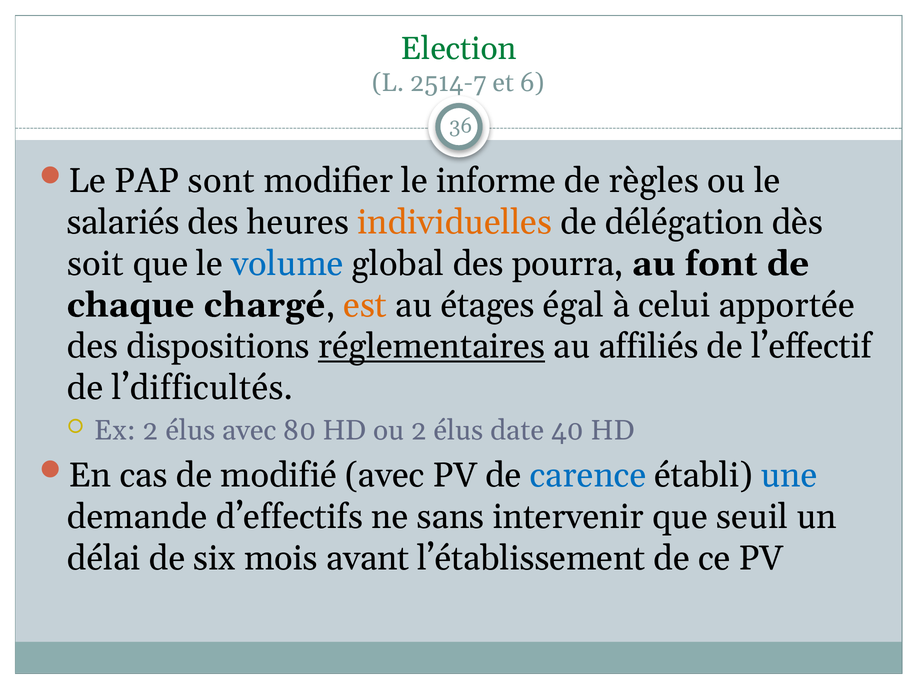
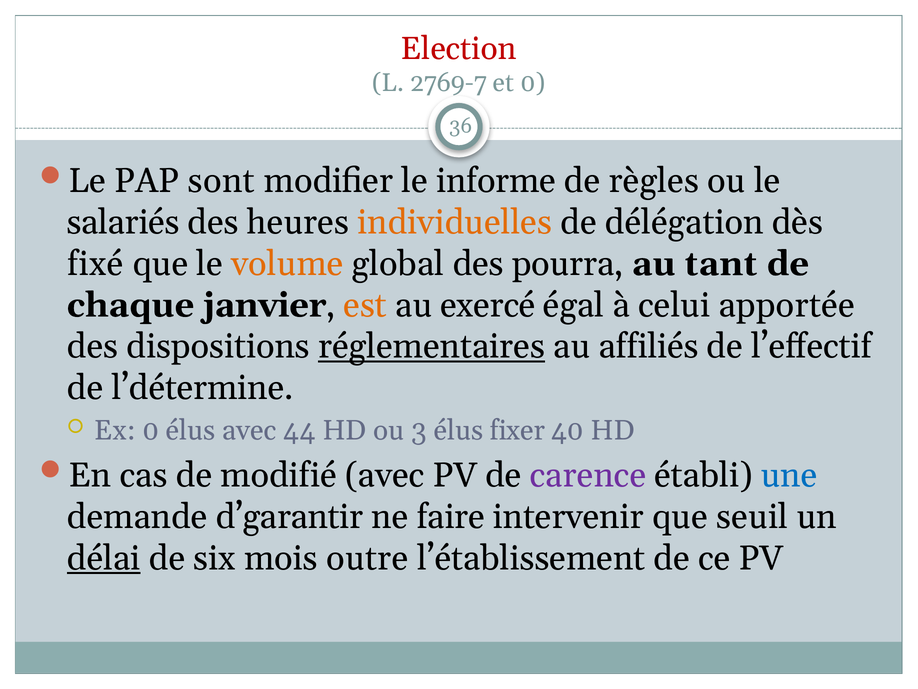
Election colour: green -> red (459, 49)
2514-7: 2514-7 -> 2769-7 (449, 83)
et 6: 6 -> 0 (533, 83)
soit: soit -> fixé (95, 264)
volume colour: blue -> orange (287, 264)
font: font -> tant (721, 264)
chargé: chargé -> janvier (265, 305)
étages: étages -> exercé (488, 305)
l’difficultés: l’difficultés -> l’détermine (202, 388)
Ex 2: 2 -> 0 (151, 430)
80: 80 -> 44 (299, 430)
ou 2: 2 -> 3 (419, 430)
date: date -> fixer (517, 430)
carence colour: blue -> purple (588, 475)
d’effectifs: d’effectifs -> d’garantir (290, 516)
sans: sans -> faire (451, 516)
délai underline: none -> present (104, 558)
avant: avant -> outre (367, 558)
